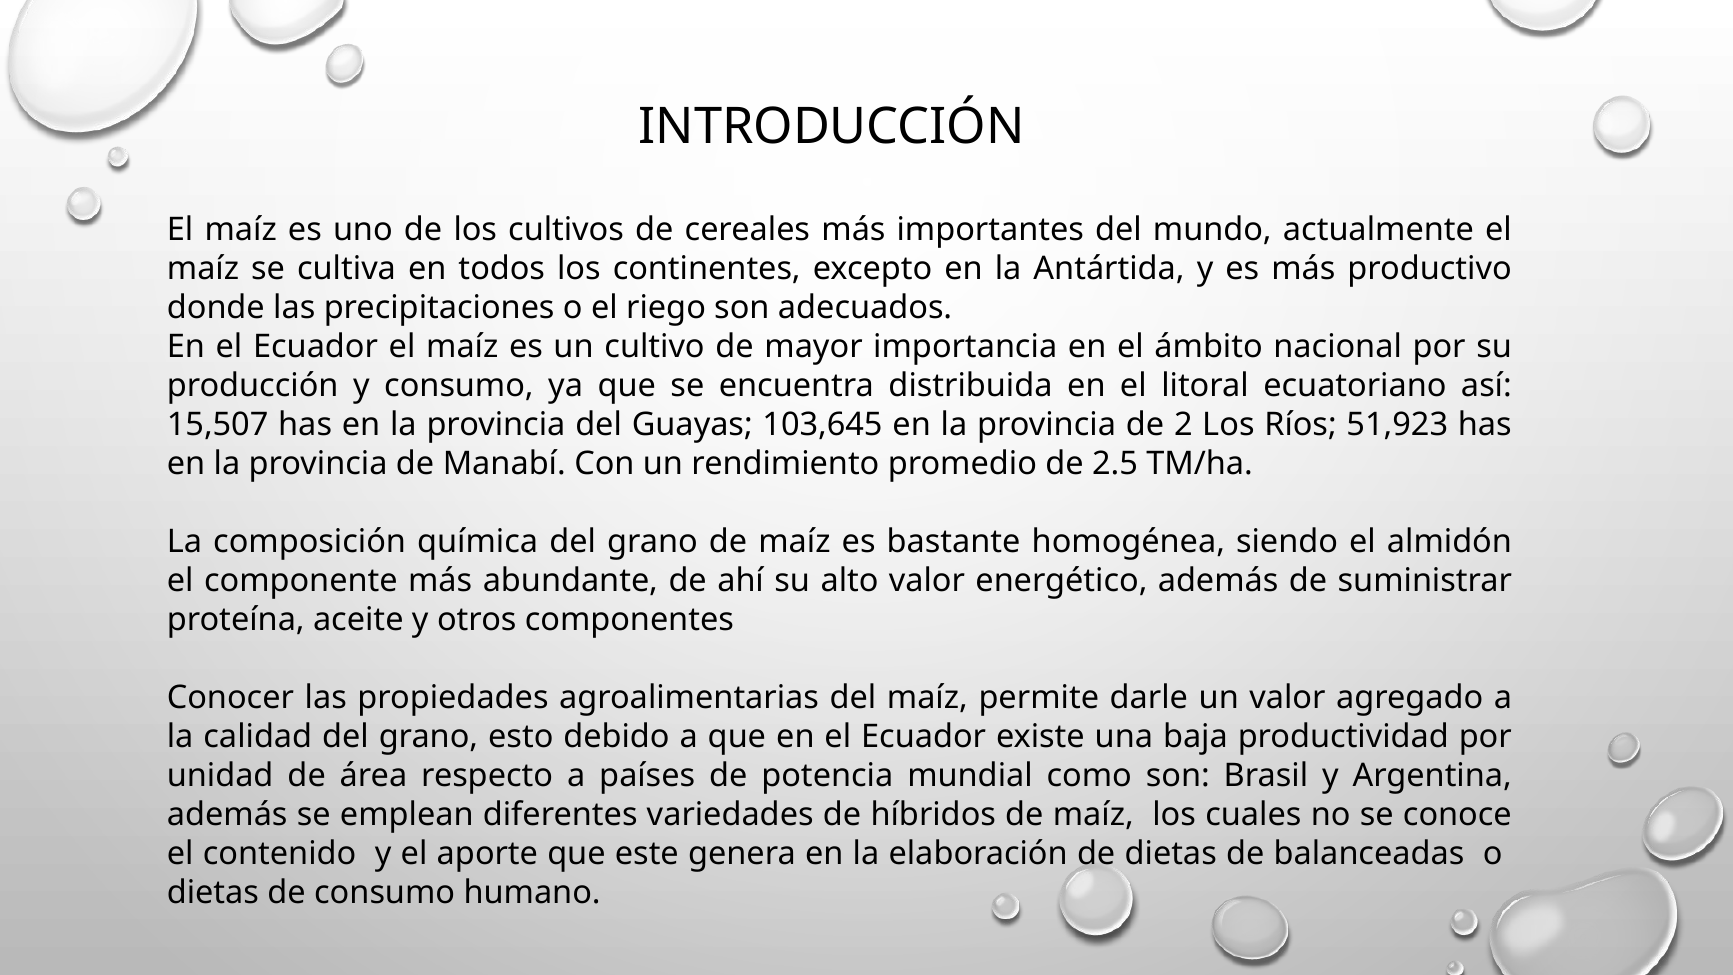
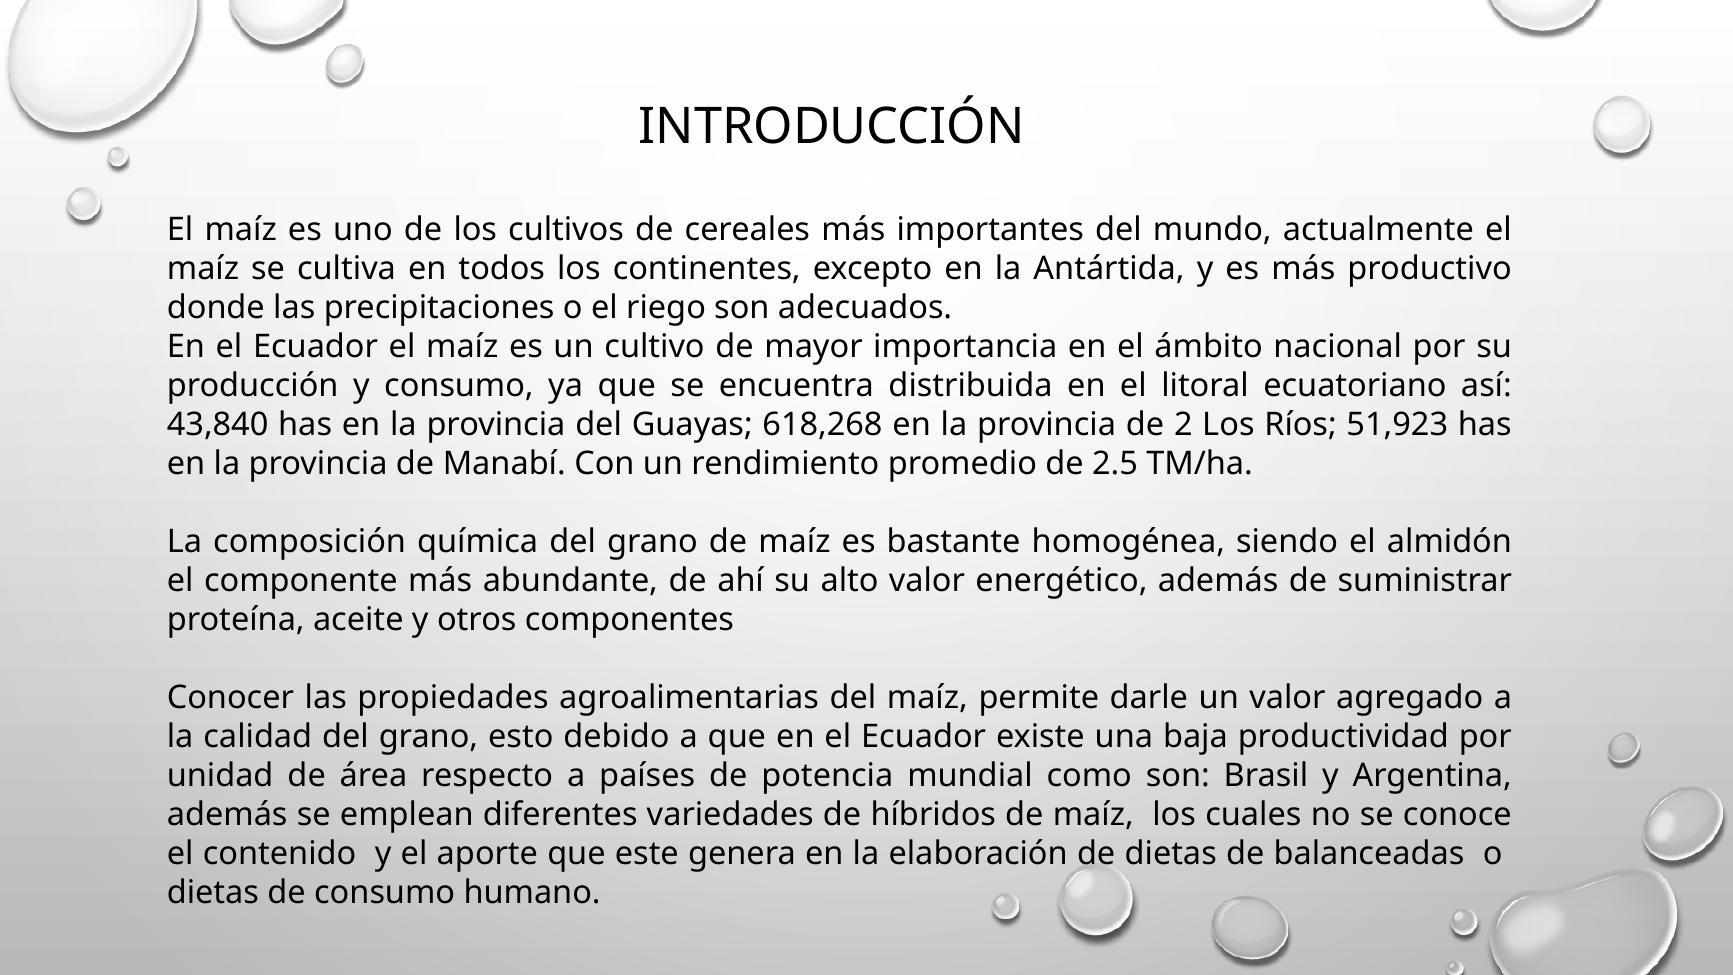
15,507: 15,507 -> 43,840 (218, 425)
103,645: 103,645 -> 618,268 (823, 425)
